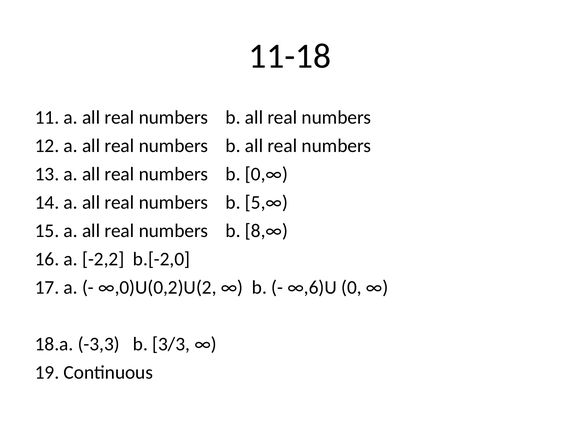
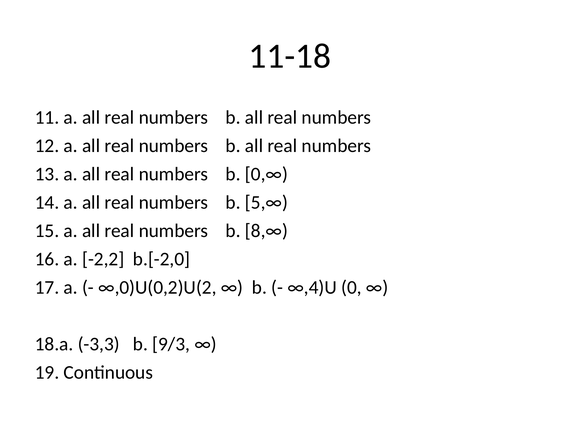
∞,6)U: ∞,6)U -> ∞,4)U (312, 288)
3/3: 3/3 -> 9/3 (171, 344)
